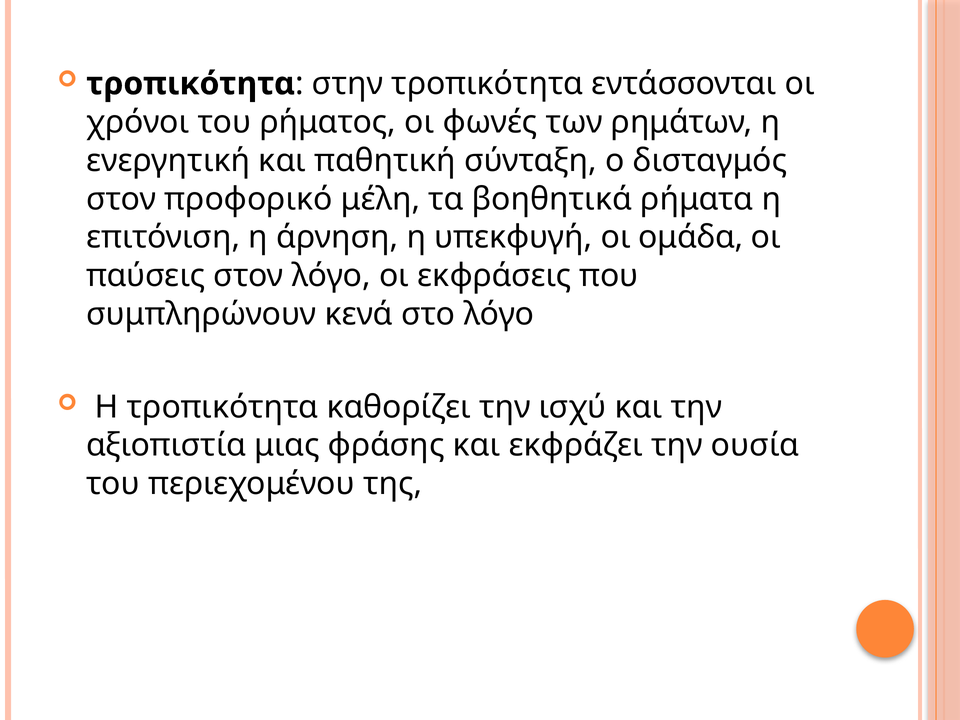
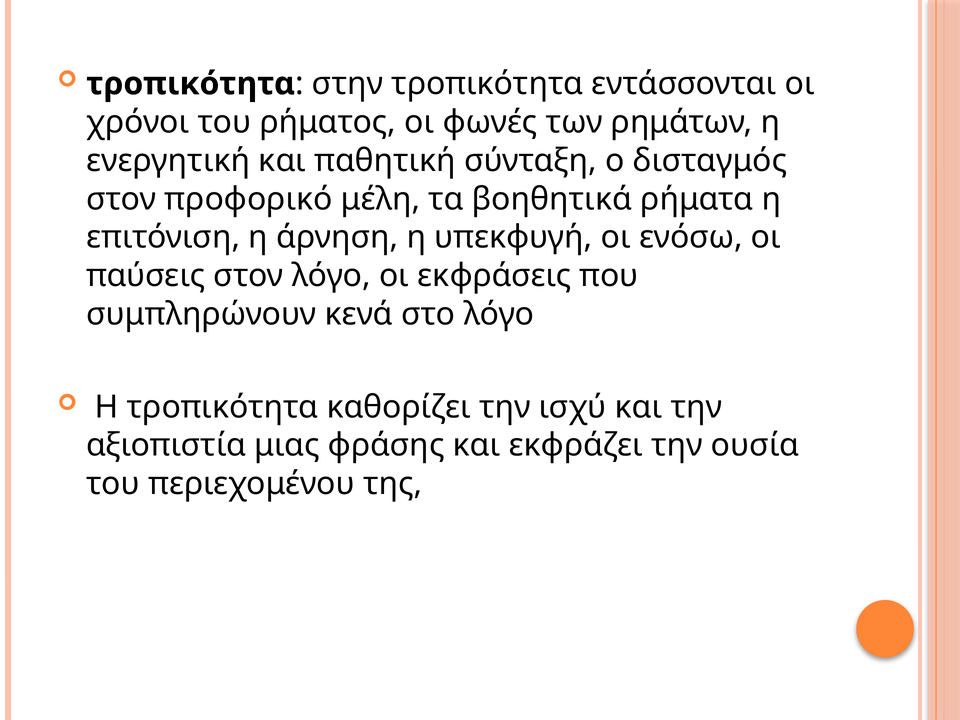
ομάδα: ομάδα -> ενόσω (691, 237)
